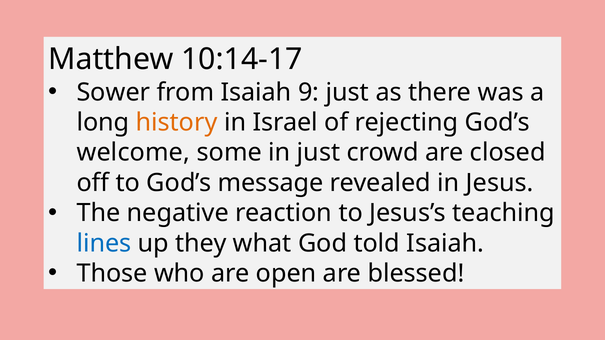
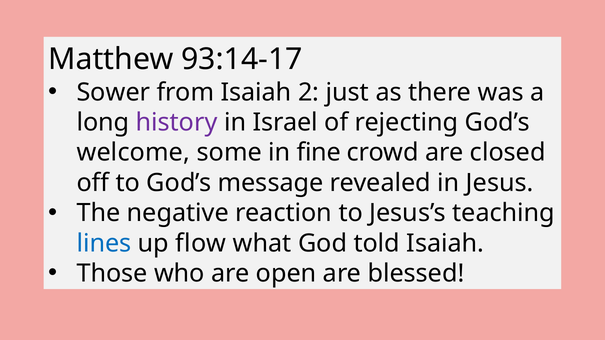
10:14-17: 10:14-17 -> 93:14-17 (242, 59)
9: 9 -> 2 (309, 92)
history colour: orange -> purple (177, 123)
in just: just -> fine (319, 153)
they: they -> flow (201, 244)
